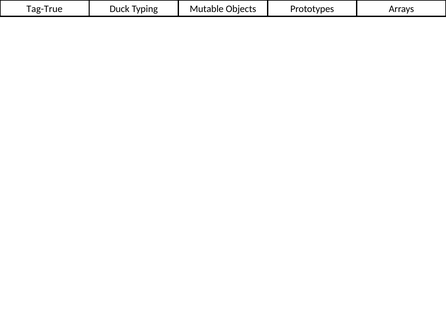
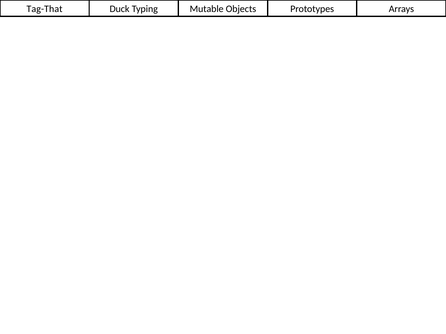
Tag-True: Tag-True -> Tag-That (45, 9)
